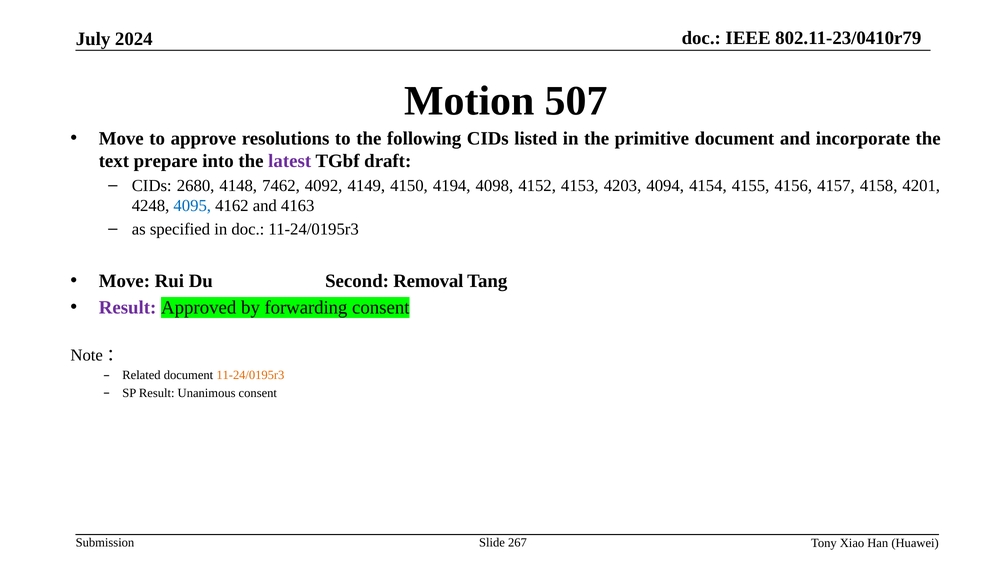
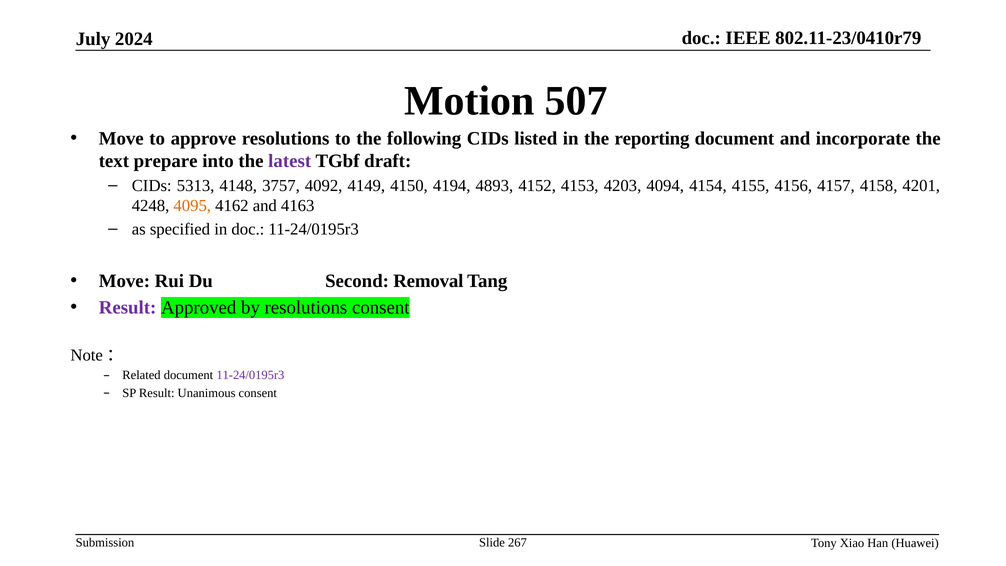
primitive: primitive -> reporting (652, 138)
2680: 2680 -> 5313 (196, 186)
7462: 7462 -> 3757 (281, 186)
4098: 4098 -> 4893 (494, 186)
4095 colour: blue -> orange (192, 206)
by forwarding: forwarding -> resolutions (306, 307)
11-24/0195r3 colour: orange -> purple (250, 375)
